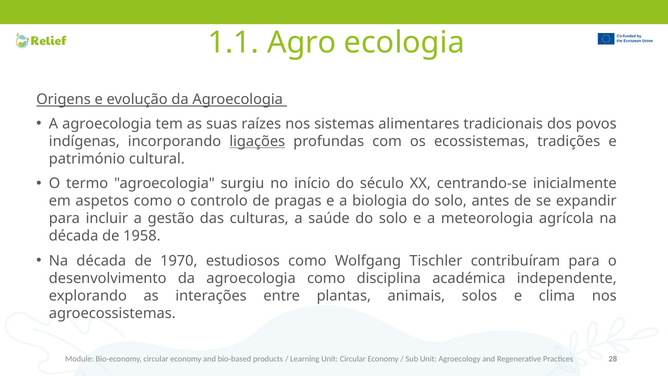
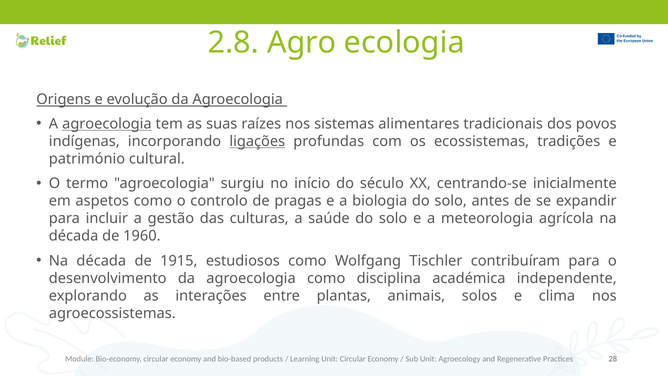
1.1: 1.1 -> 2.8 (233, 43)
agroecologia underline: none -> present (107, 124)
1958: 1958 -> 1960 (142, 236)
1970: 1970 -> 1915 (179, 261)
